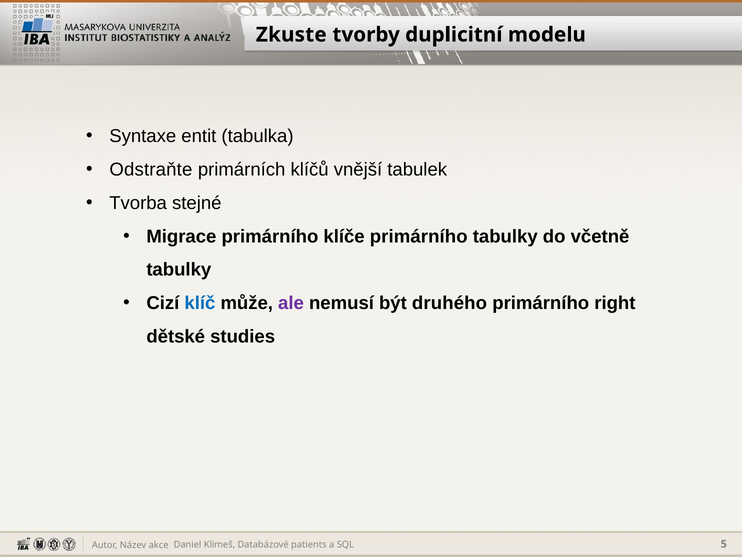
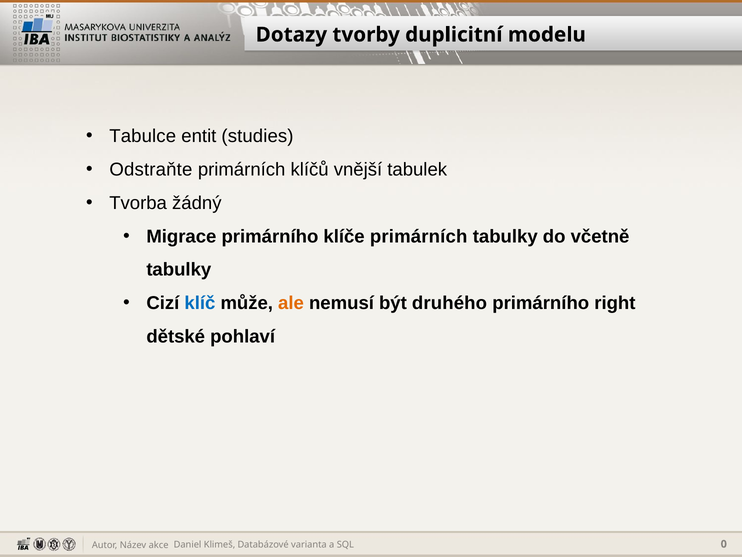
Zkuste: Zkuste -> Dotazy (291, 35)
Syntaxe: Syntaxe -> Tabulce (143, 136)
tabulka: tabulka -> studies (257, 136)
stejné: stejné -> žádný (197, 203)
klíče primárního: primárního -> primárních (419, 236)
ale colour: purple -> orange (291, 303)
studies: studies -> pohlaví (243, 336)
patients: patients -> varianta (309, 544)
5: 5 -> 0 (724, 544)
